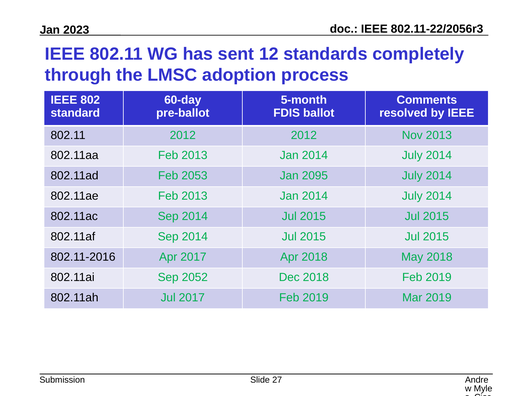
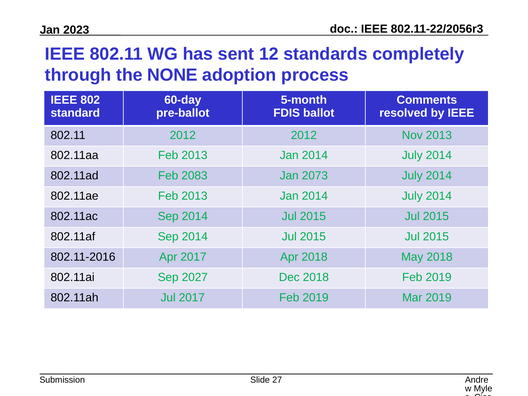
LMSC: LMSC -> NONE (172, 75)
2053: 2053 -> 2083 (194, 176)
2095: 2095 -> 2073 (315, 176)
2052: 2052 -> 2027 (195, 277)
